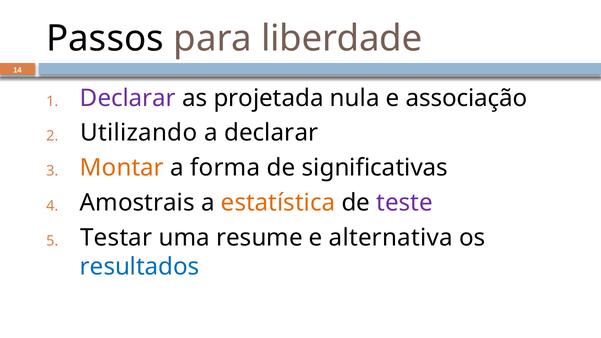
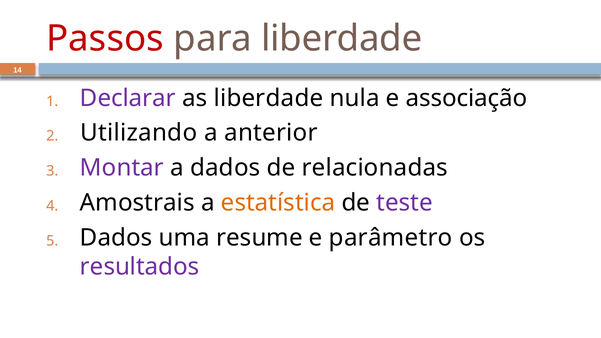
Passos colour: black -> red (105, 39)
as projetada: projetada -> liberdade (268, 98)
a declarar: declarar -> anterior (271, 133)
Montar colour: orange -> purple (122, 168)
a forma: forma -> dados (225, 168)
significativas: significativas -> relacionadas (375, 168)
Testar: Testar -> Dados (116, 238)
alternativa: alternativa -> parâmetro (391, 238)
resultados colour: blue -> purple (140, 267)
